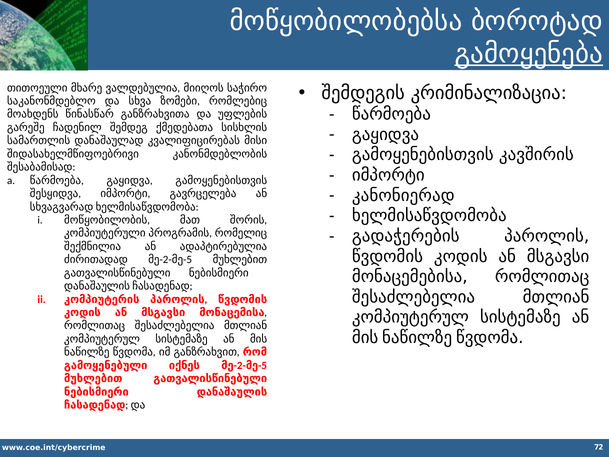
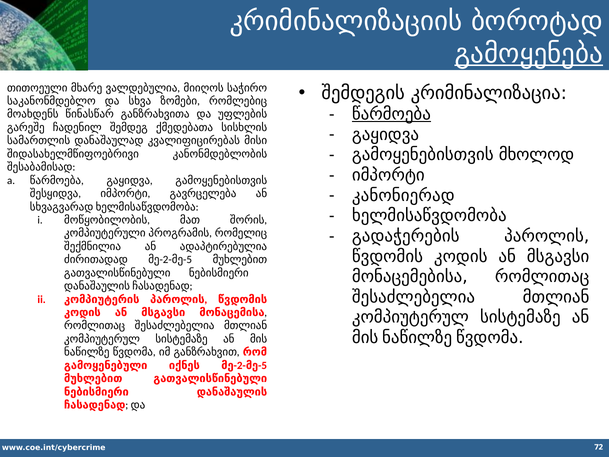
მოწყობილობებსა: მოწყობილობებსა -> კრიმინალიზაციის (346, 21)
წარმოება underline: none -> present (391, 114)
კავშირის: კავშირის -> მხოლოდ (537, 155)
